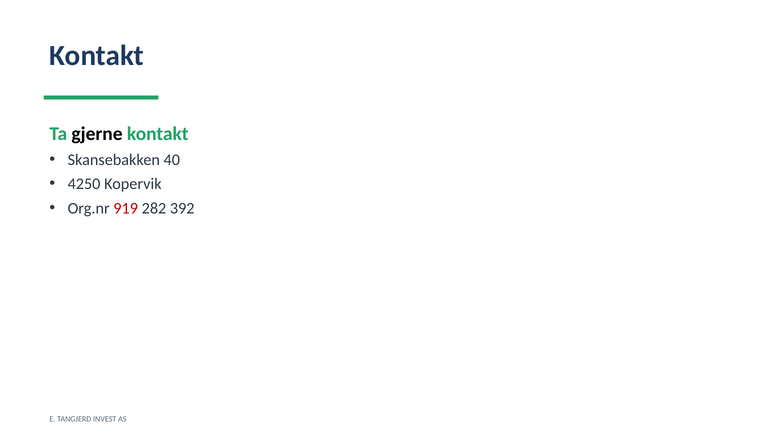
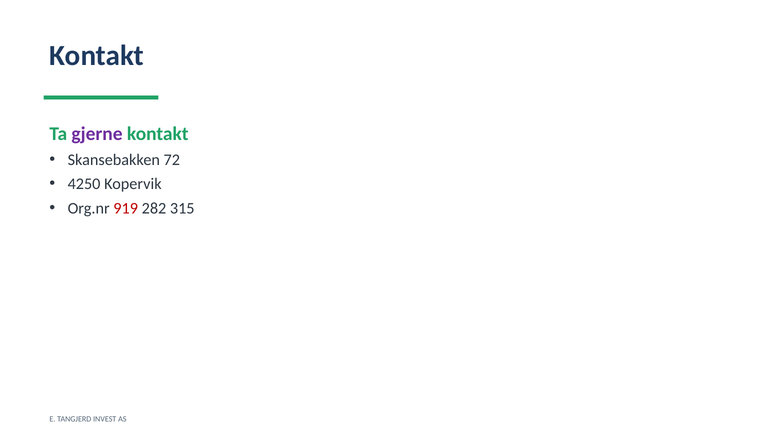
gjerne colour: black -> purple (97, 134)
40: 40 -> 72 (172, 160)
392: 392 -> 315 (182, 208)
